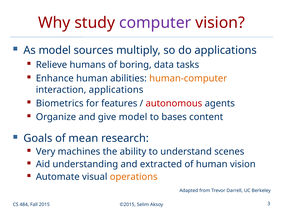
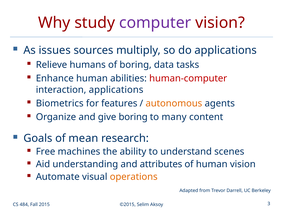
As model: model -> issues (55, 50)
human-computer colour: orange -> red (188, 79)
autonomous colour: red -> orange (174, 104)
give model: model -> boring (133, 117)
bases: bases -> many (174, 117)
Very: Very -> Free (46, 152)
extracted: extracted -> attributes (161, 164)
